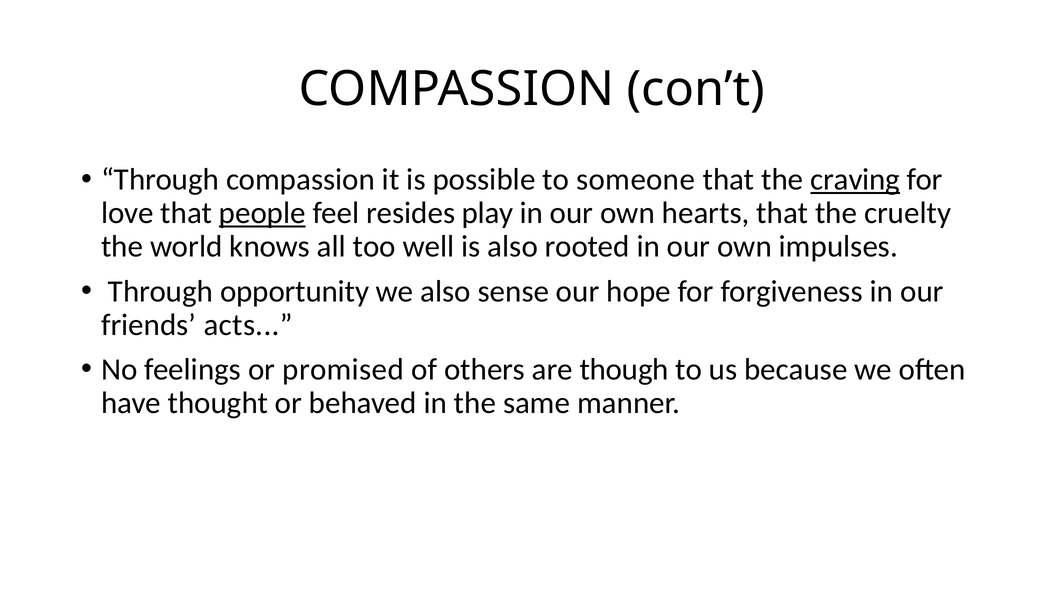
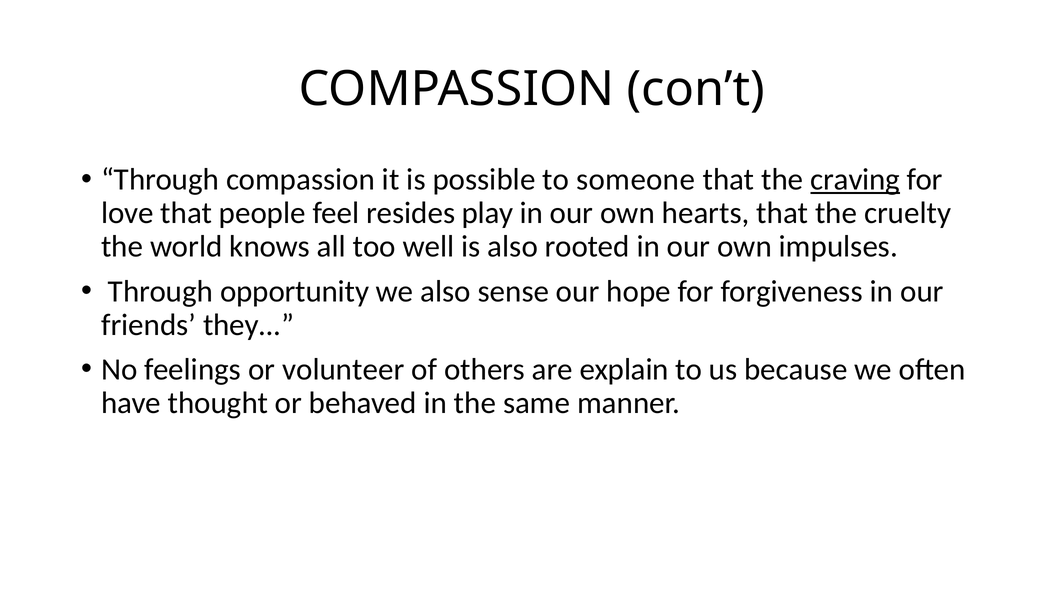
people underline: present -> none (262, 213)
acts: acts -> they (249, 325)
promised: promised -> volunteer (343, 370)
though: though -> explain (624, 370)
